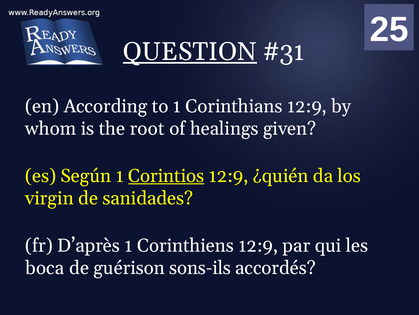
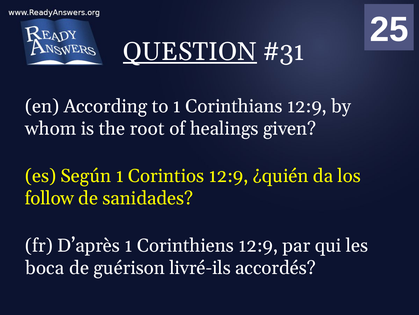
Corintios underline: present -> none (166, 175)
virgin: virgin -> follow (50, 198)
sons-ils: sons-ils -> livré-ils (200, 267)
